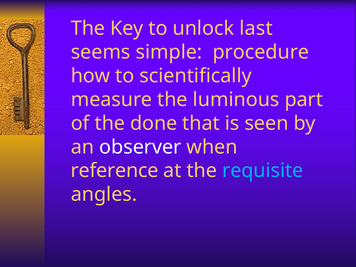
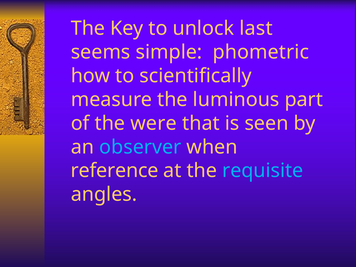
procedure: procedure -> phometric (261, 52)
done: done -> were (154, 123)
observer colour: white -> light blue (140, 147)
